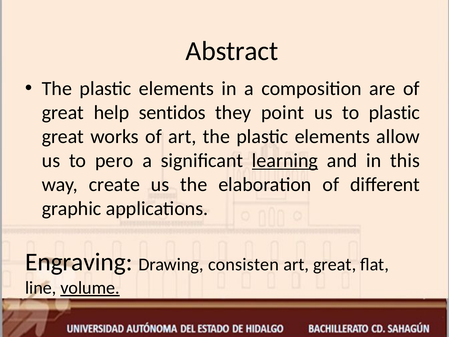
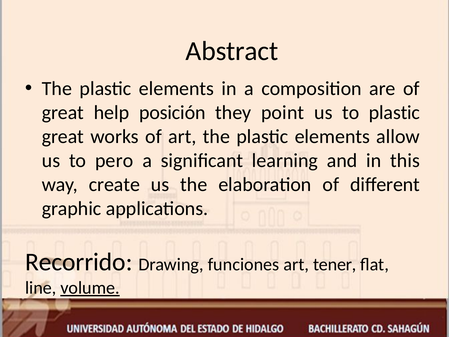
sentidos: sentidos -> posición (172, 113)
learning underline: present -> none (285, 160)
Engraving: Engraving -> Recorrido (79, 262)
consisten: consisten -> funciones (244, 264)
art great: great -> tener (335, 264)
